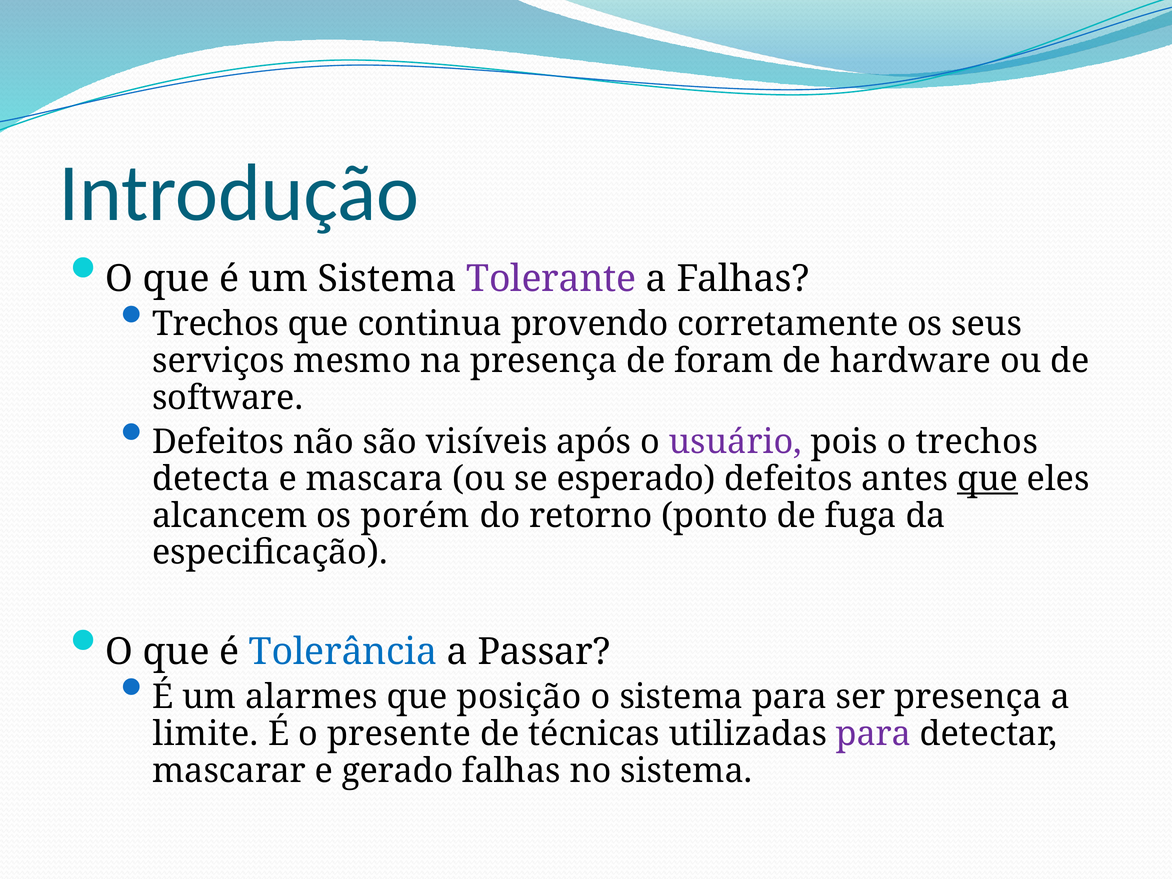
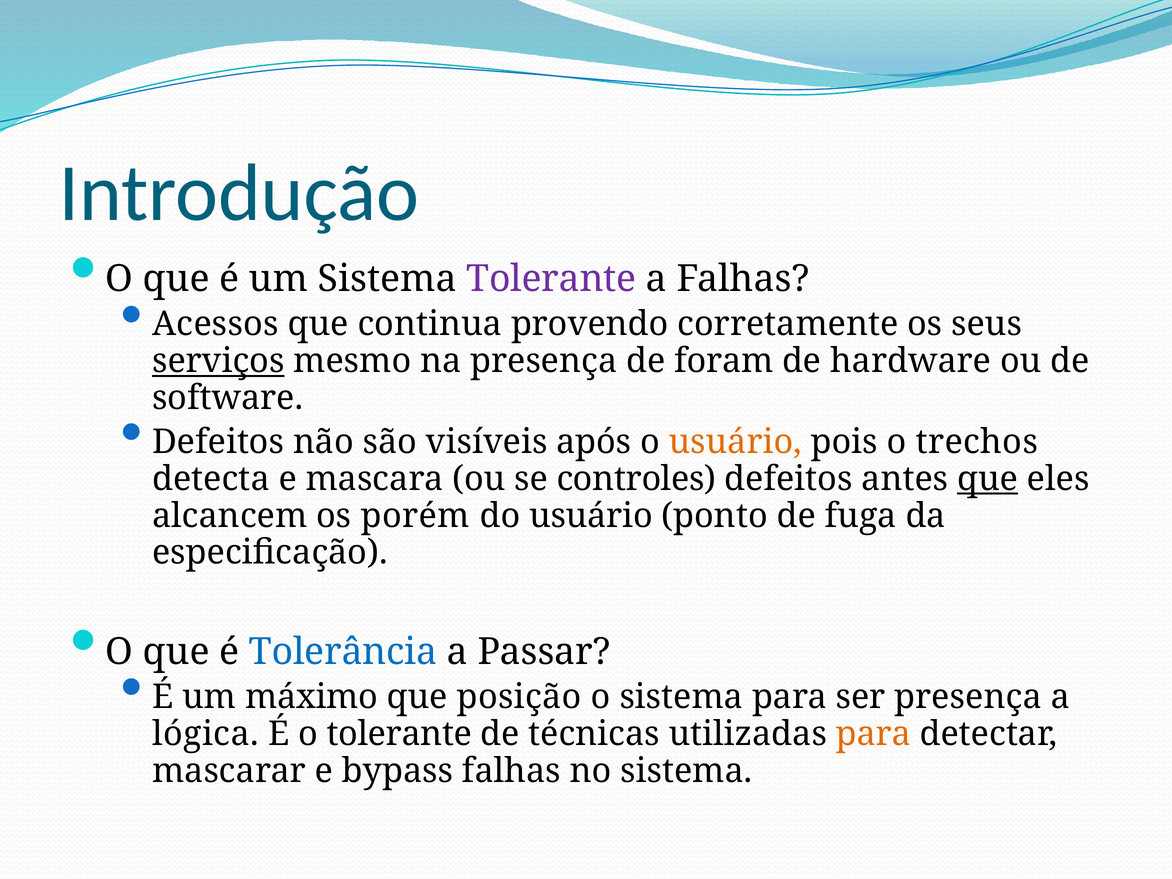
Trechos: Trechos -> Acessos (215, 324)
serviços underline: none -> present (218, 361)
usuário colour: purple -> orange (735, 442)
esperado: esperado -> controles (636, 479)
do retorno: retorno -> usuário (591, 516)
alarmes: alarmes -> máximo (312, 697)
limite: limite -> lógica (206, 734)
o presente: presente -> tolerante (399, 734)
para colour: purple -> orange (873, 734)
gerado: gerado -> bypass (397, 771)
